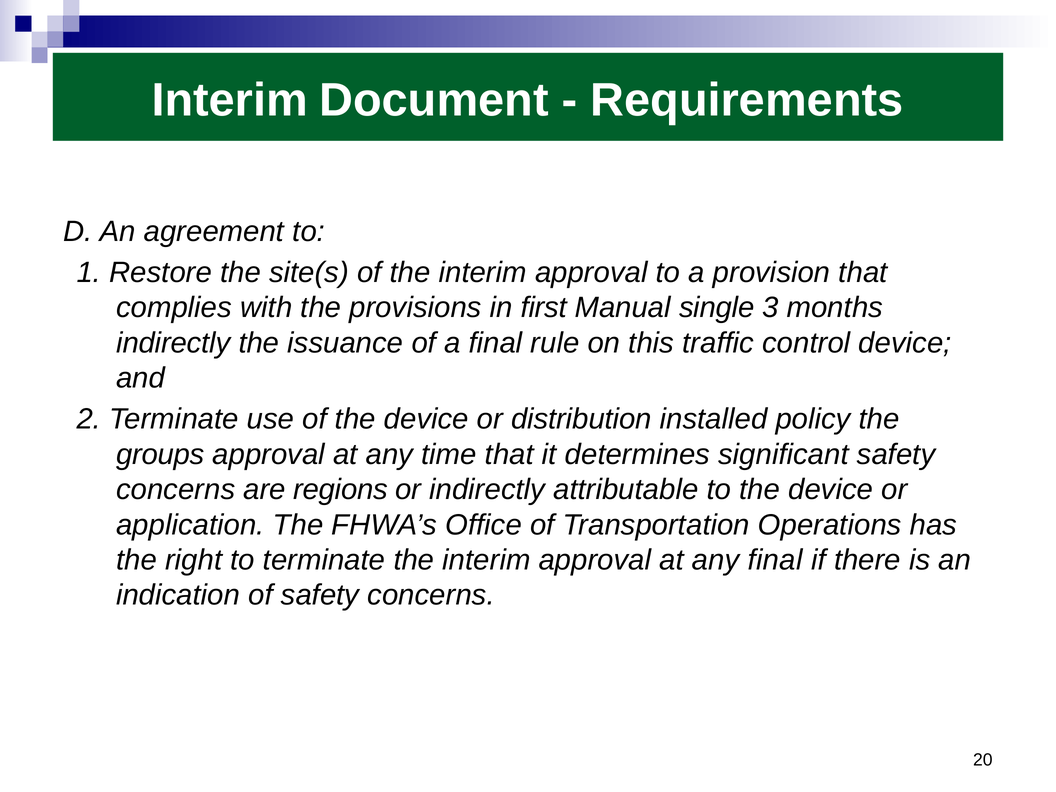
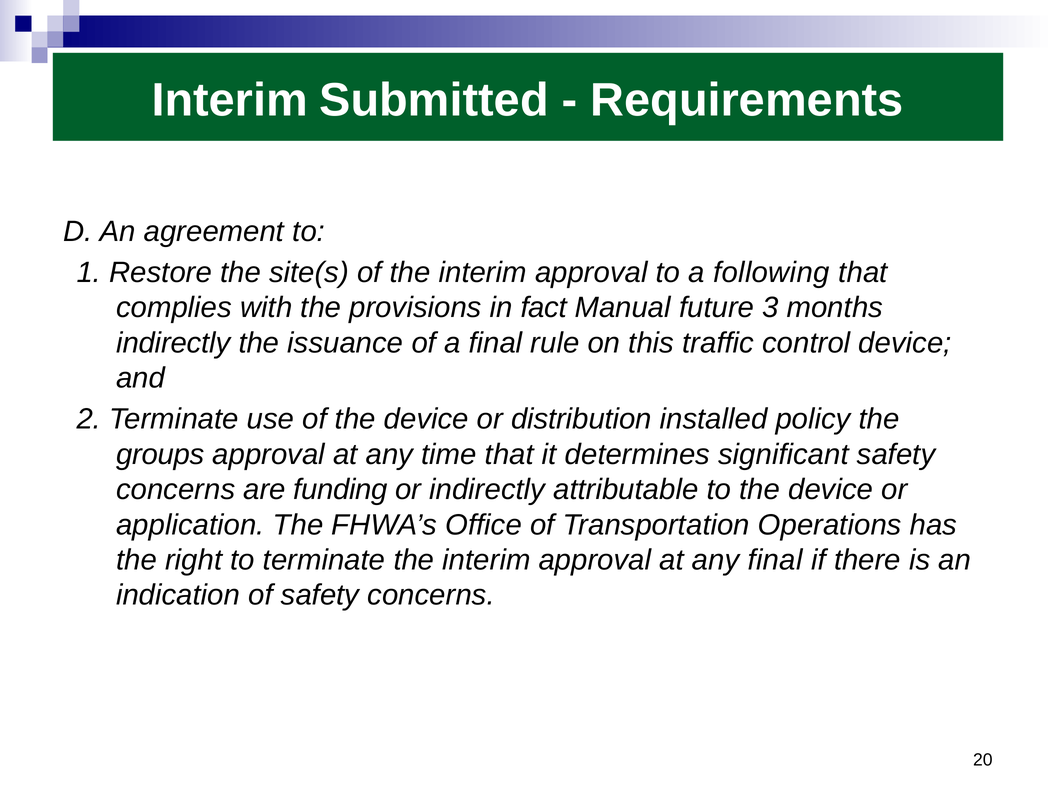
Document: Document -> Submitted (434, 100)
provision: provision -> following (771, 273)
first: first -> fact (544, 308)
single: single -> future (717, 308)
regions: regions -> funding (341, 490)
